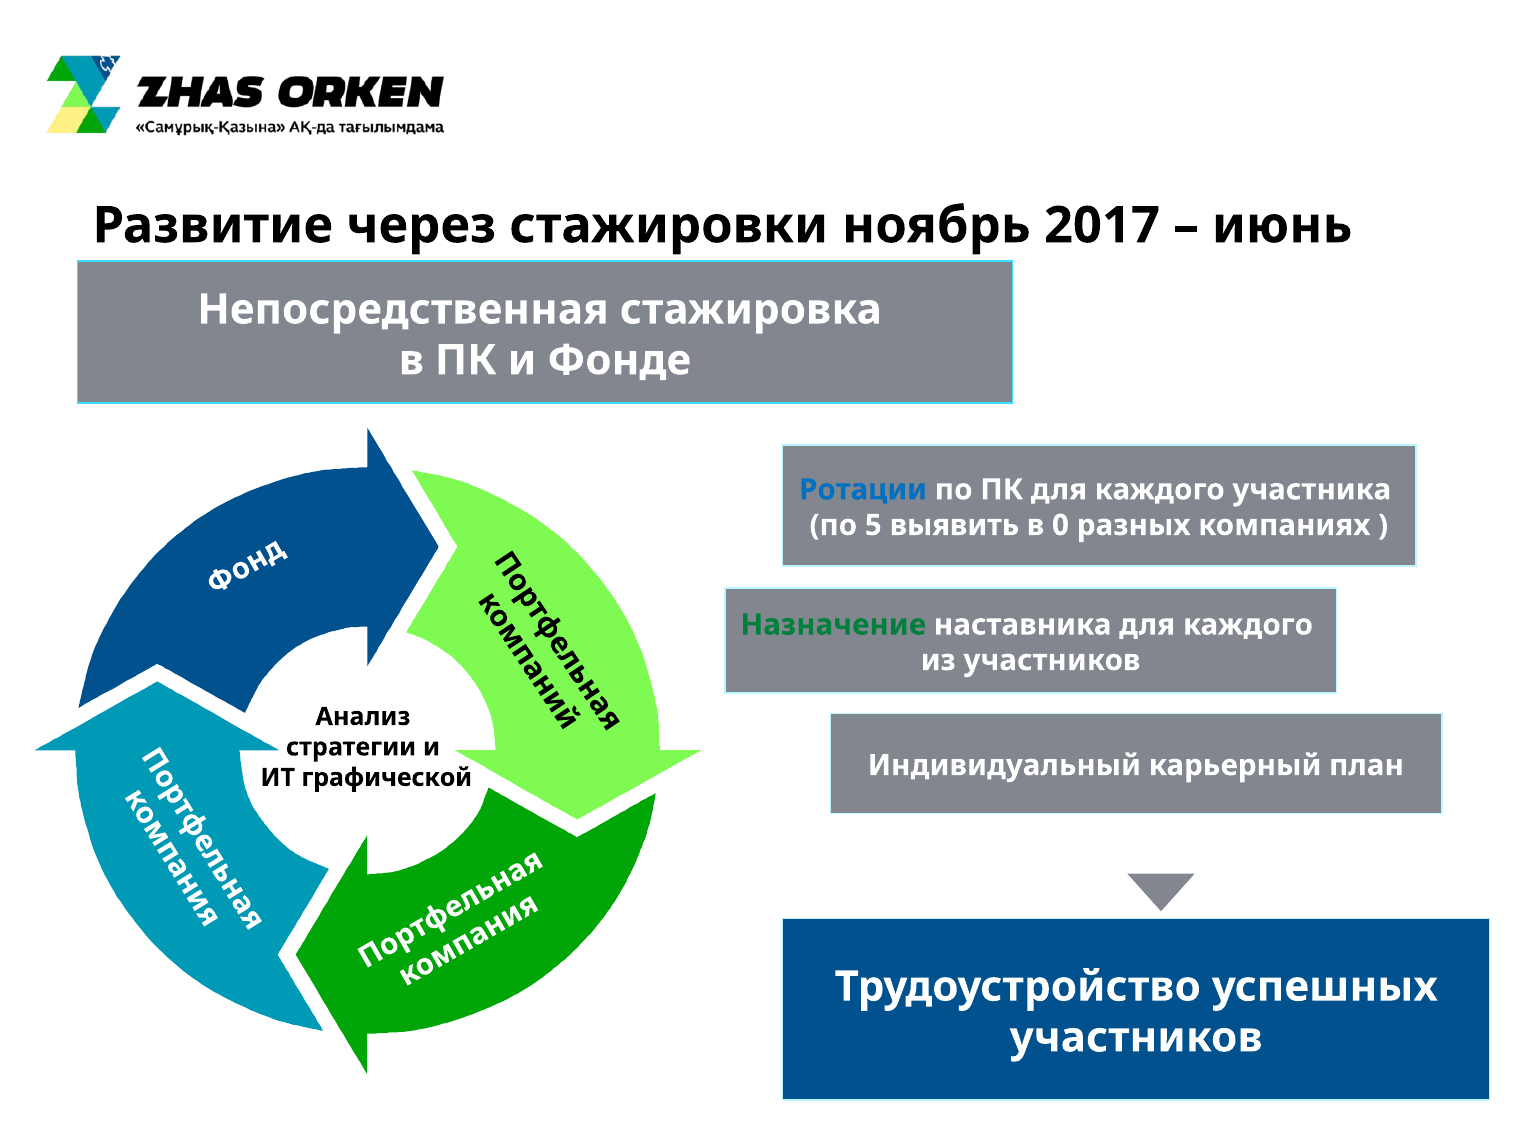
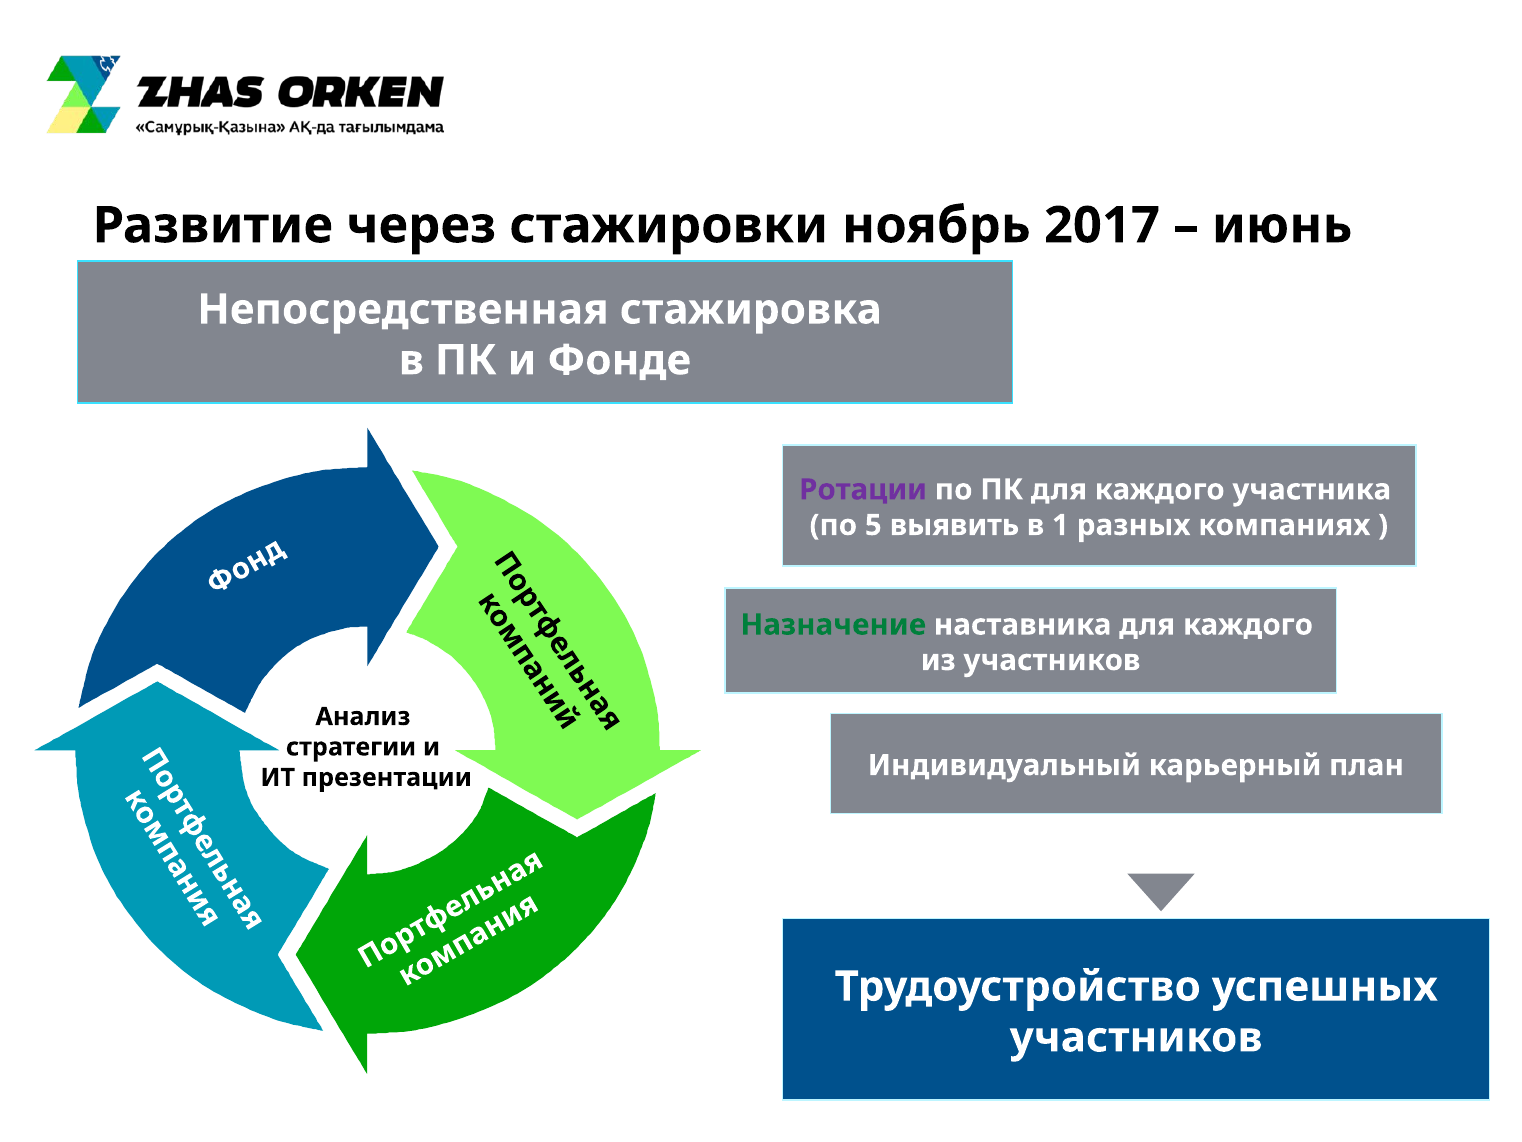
Ротации colour: blue -> purple (863, 489)
0: 0 -> 1 (1060, 525)
графической: графической -> презентации (387, 777)
